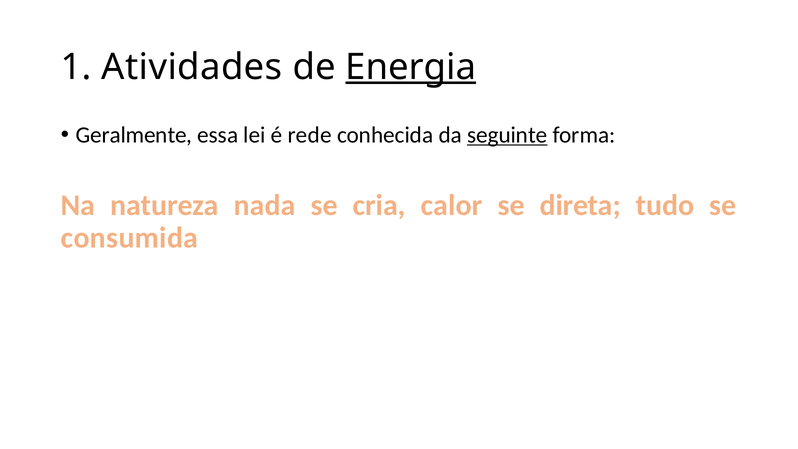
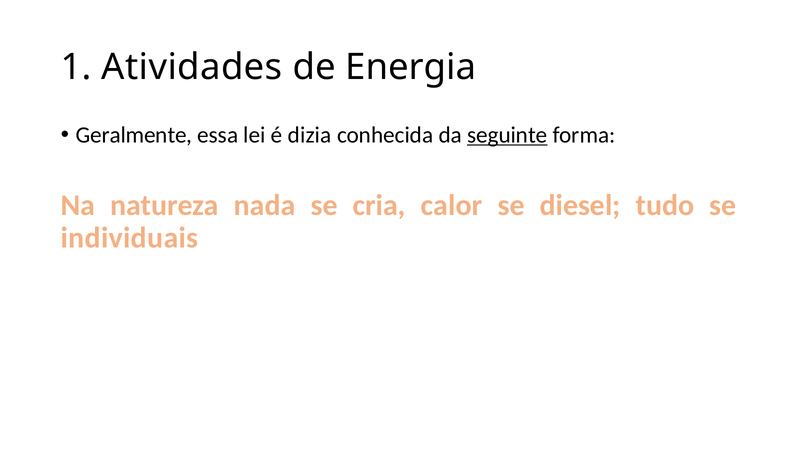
Energia underline: present -> none (411, 67)
rede: rede -> dizia (310, 135)
direta: direta -> diesel (580, 205)
consumida: consumida -> individuais (129, 238)
